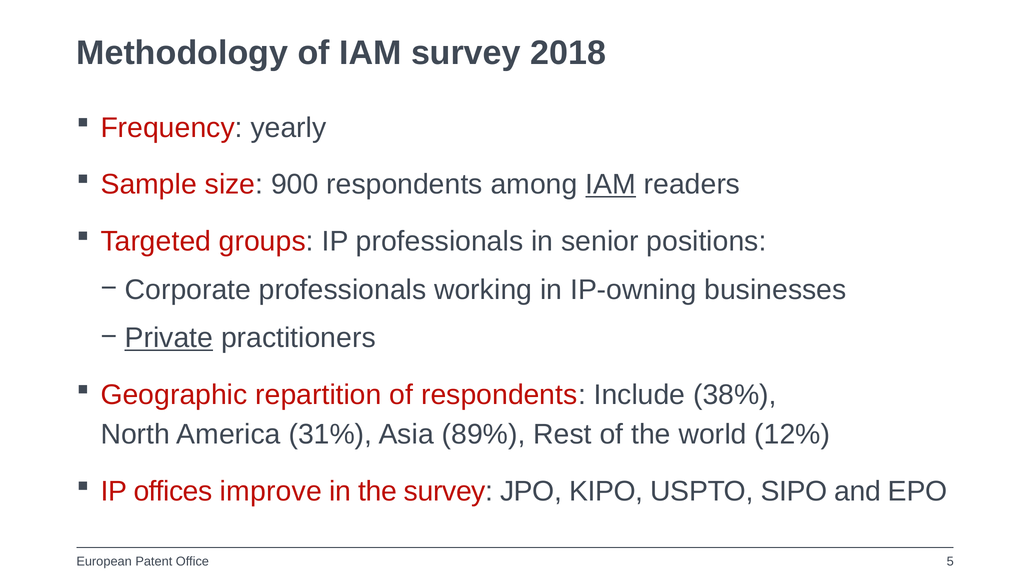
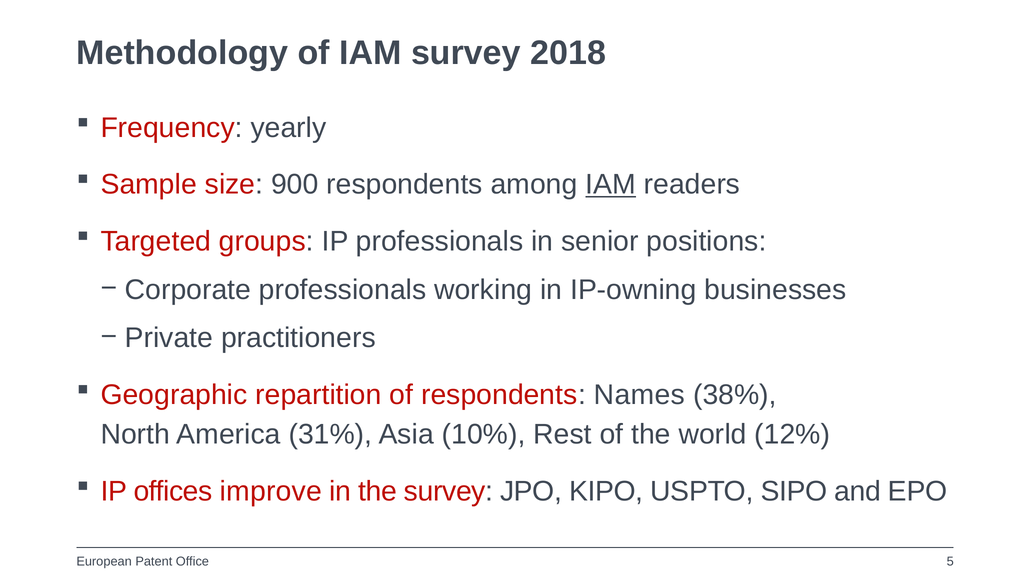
Private underline: present -> none (169, 338)
Include: Include -> Names (639, 395)
89%: 89% -> 10% (484, 434)
